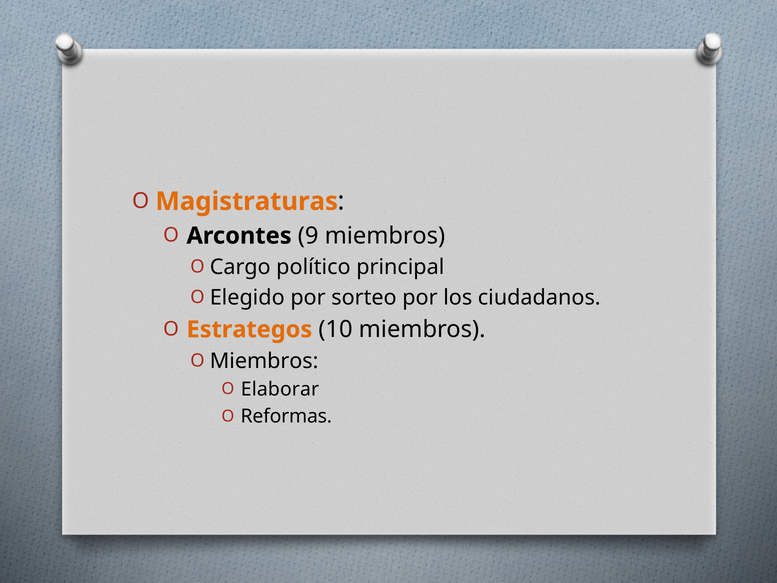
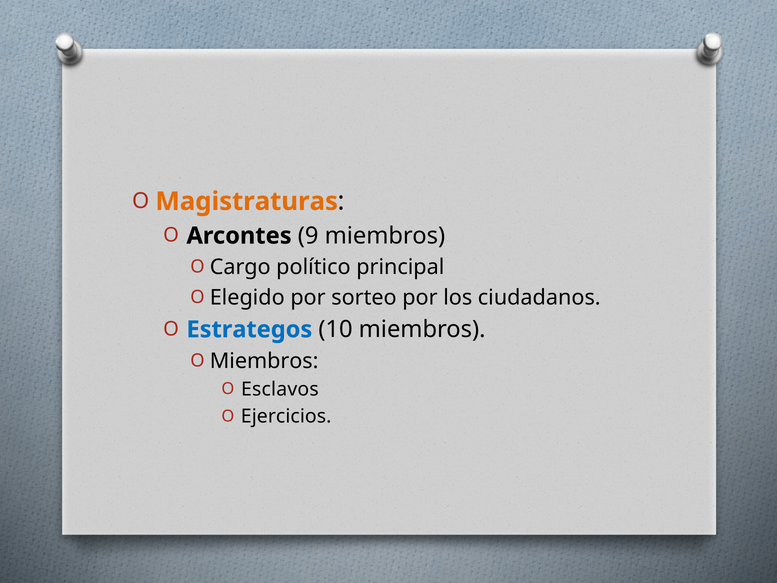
Estrategos colour: orange -> blue (249, 329)
Elaborar: Elaborar -> Esclavos (280, 389)
Reformas: Reformas -> Ejercicios (286, 416)
